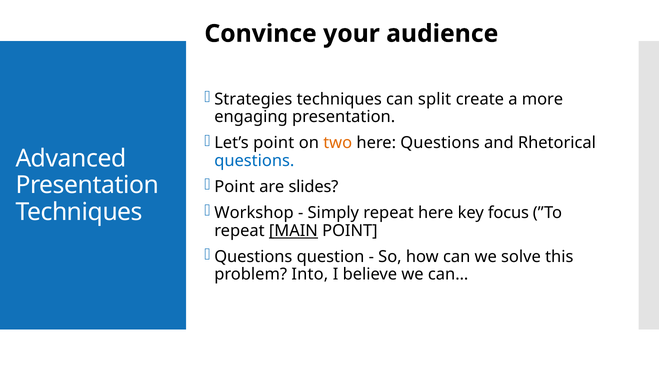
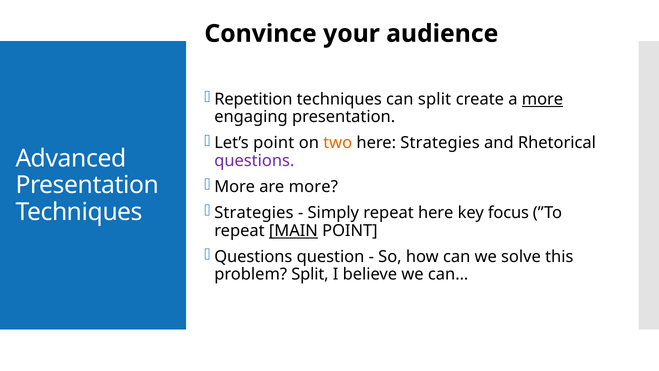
Strategies: Strategies -> Repetition (253, 99)
more underline: none -> present (542, 99)
here Questions: Questions -> Strategies (440, 143)
questions colour: blue -> purple (254, 161)
Point: Point -> More (235, 187)
are slides: slides -> more (313, 187)
Workshop: Workshop -> Strategies (254, 213)
problem Into: Into -> Split (310, 274)
